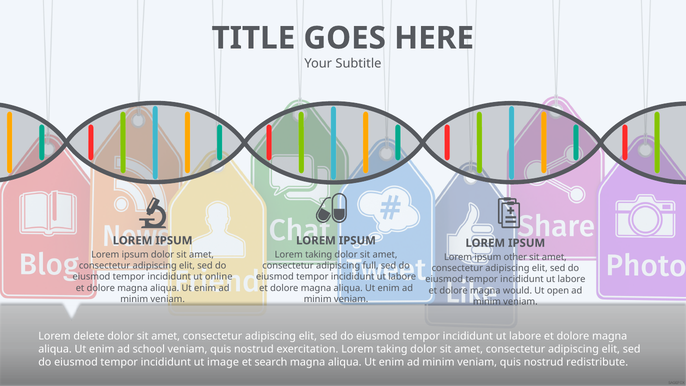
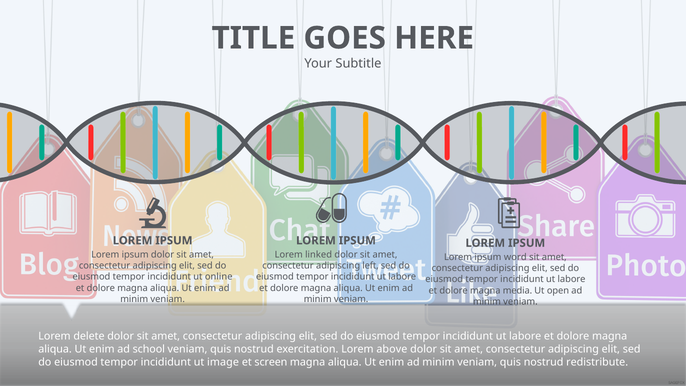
taking: taking -> linked (319, 254)
other: other -> word (515, 257)
full: full -> left (370, 266)
would: would -> media (517, 290)
exercitation Lorem taking: taking -> above (392, 349)
search: search -> screen (271, 362)
